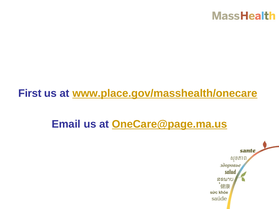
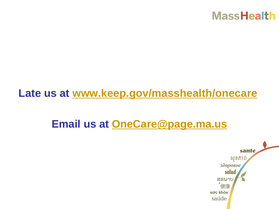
First: First -> Late (30, 94)
www.place.gov/masshealth/onecare: www.place.gov/masshealth/onecare -> www.keep.gov/masshealth/onecare (165, 94)
